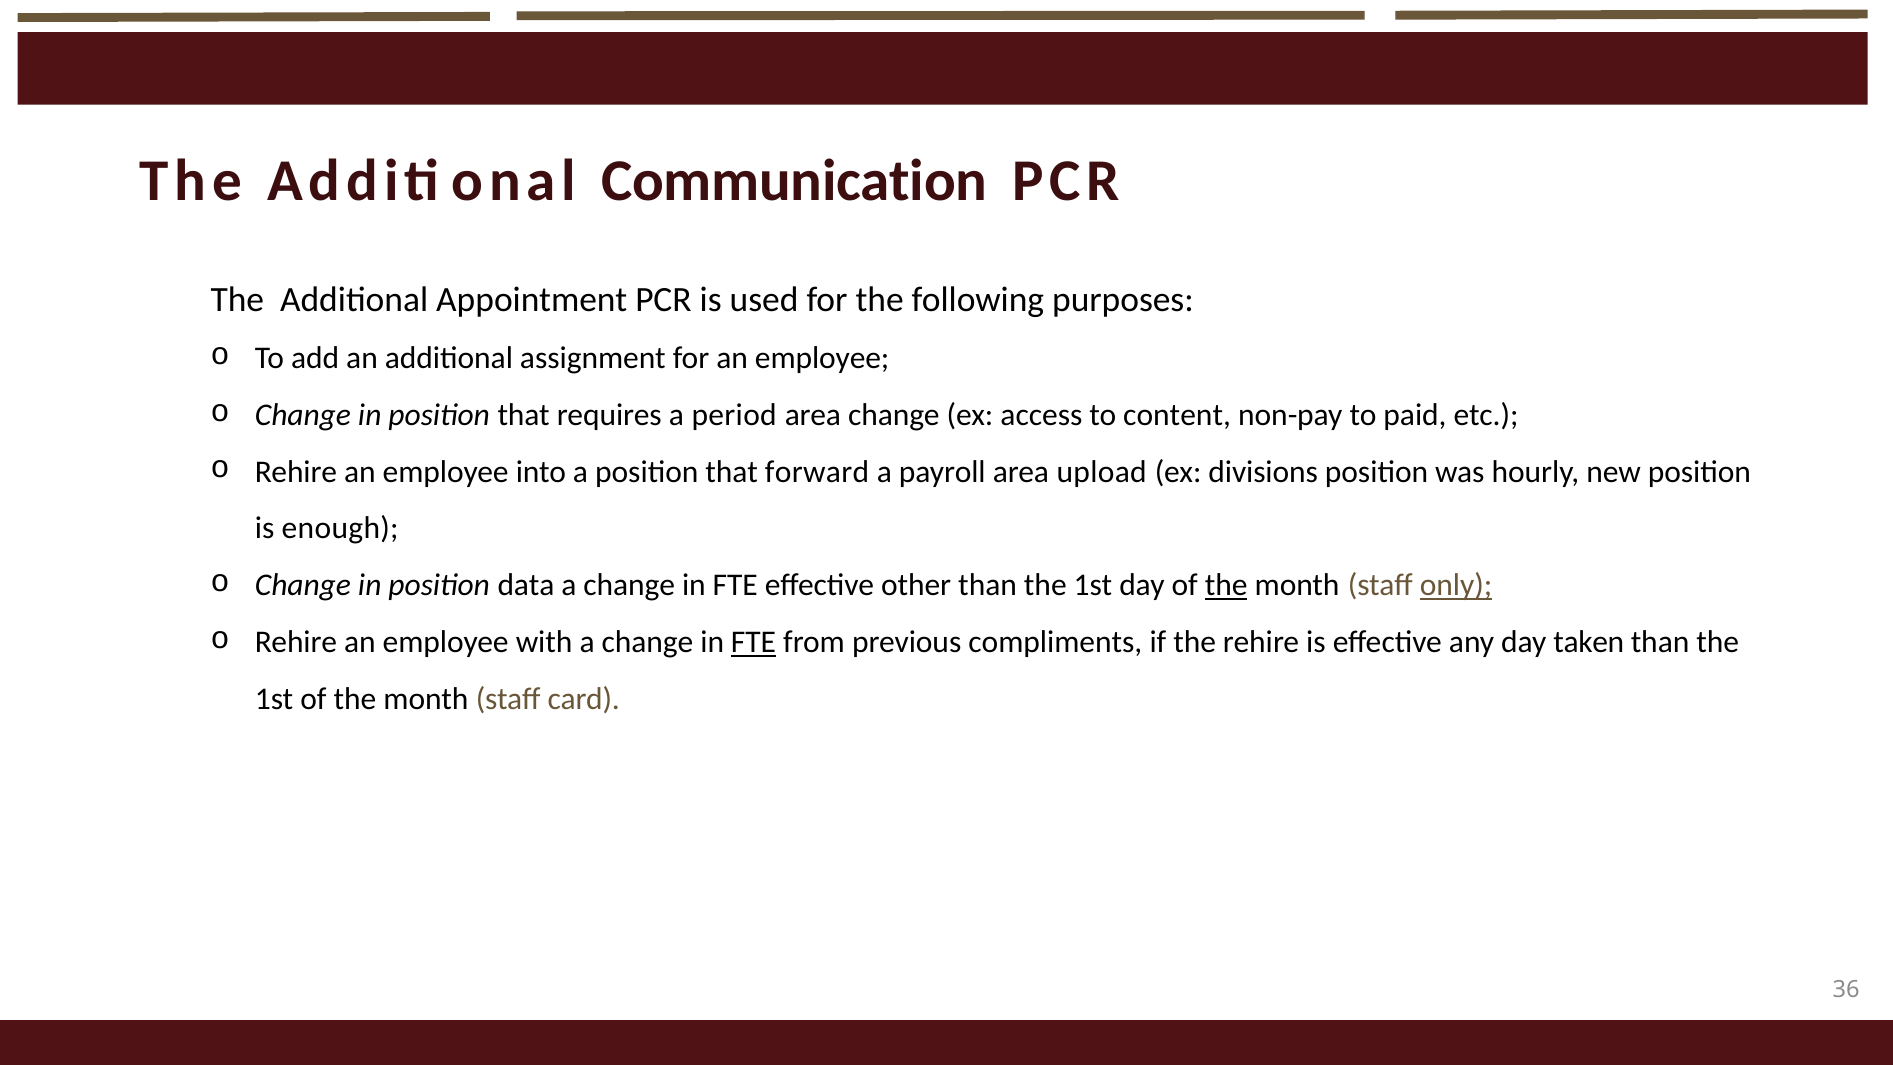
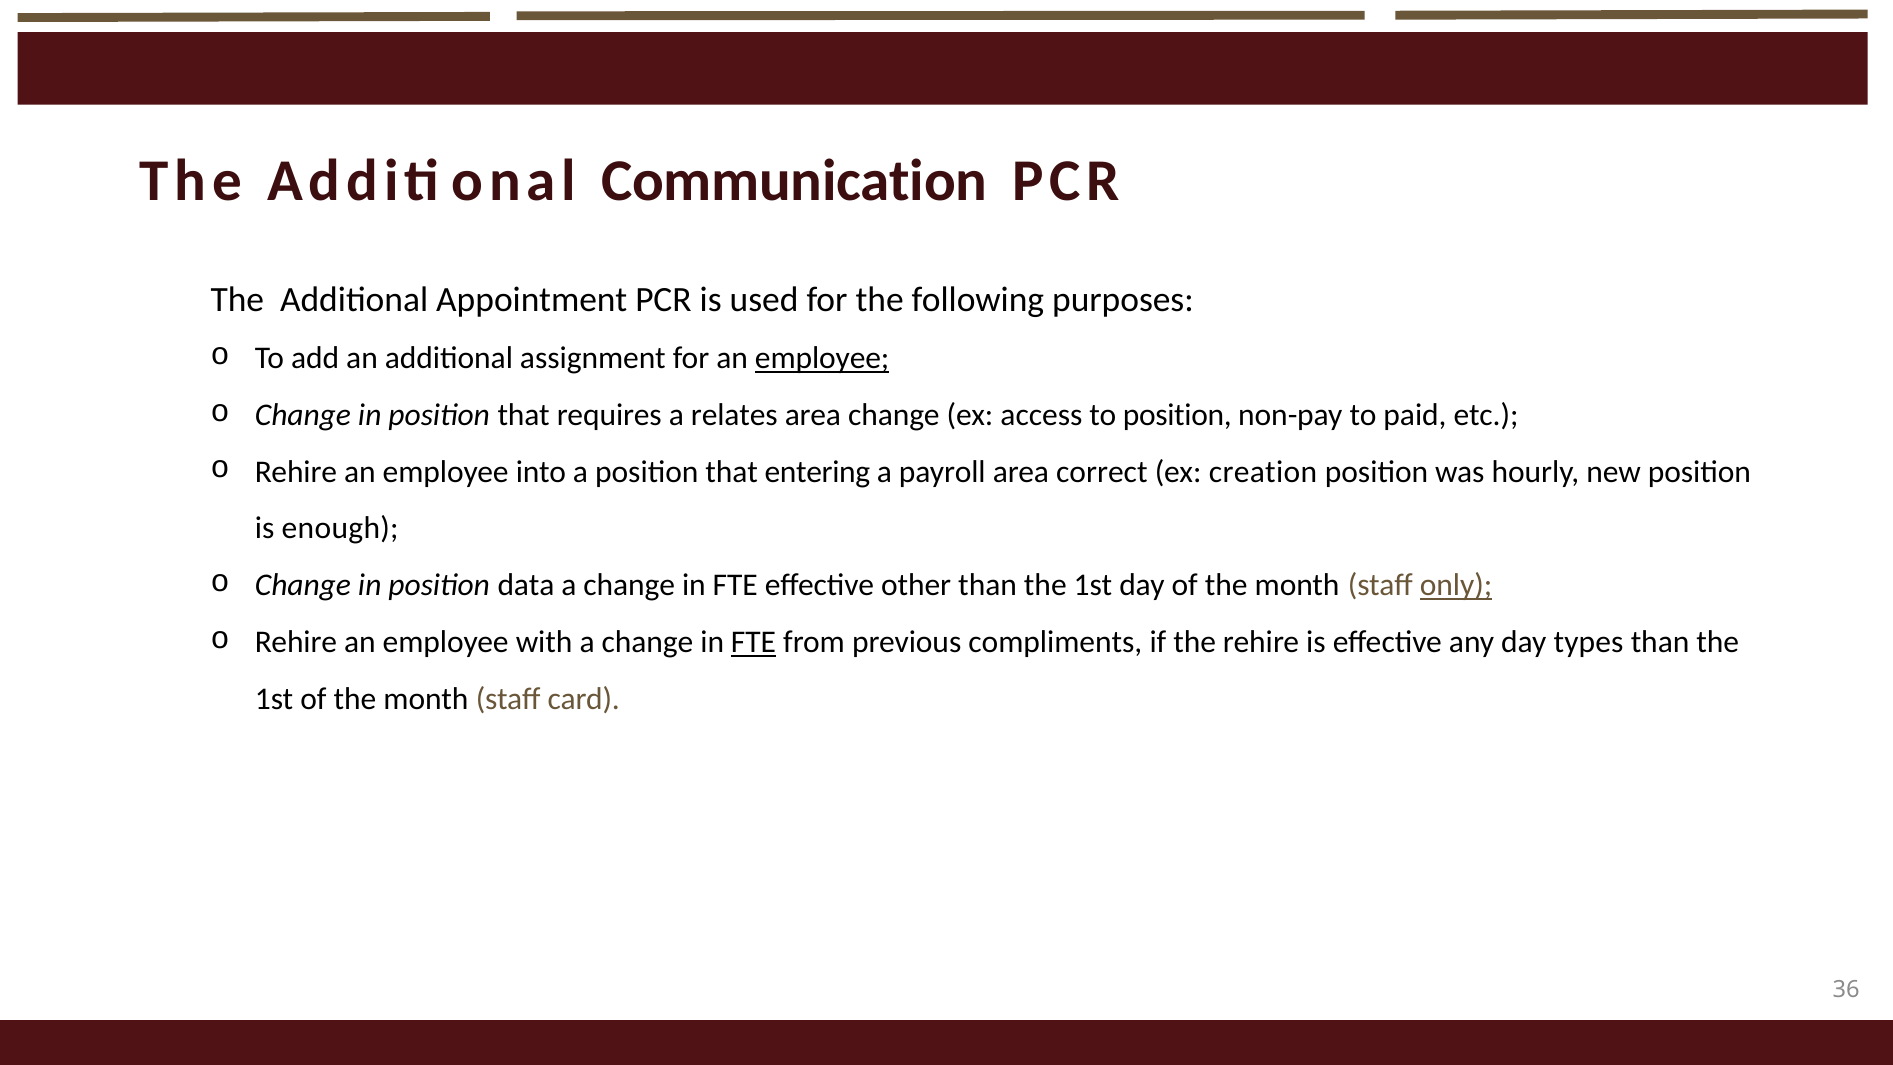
employee underline: none -> present (822, 358)
period: period -> relates (734, 415)
to content: content -> position (1177, 415)
forward: forward -> entering (817, 472)
upload: upload -> correct (1102, 472)
divisions: divisions -> creation (1263, 472)
the underline: present -> none (1226, 585)
taken: taken -> types (1589, 642)
